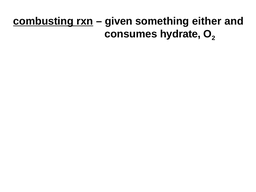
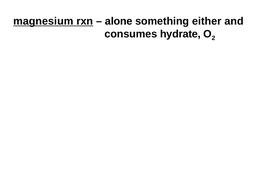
combusting: combusting -> magnesium (43, 21)
given: given -> alone (119, 21)
